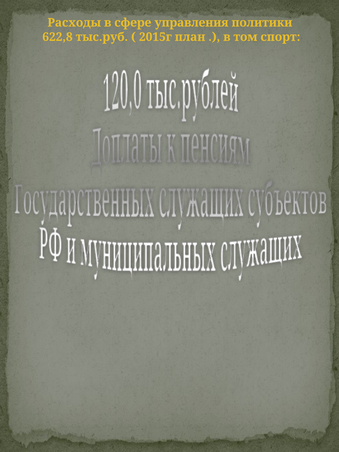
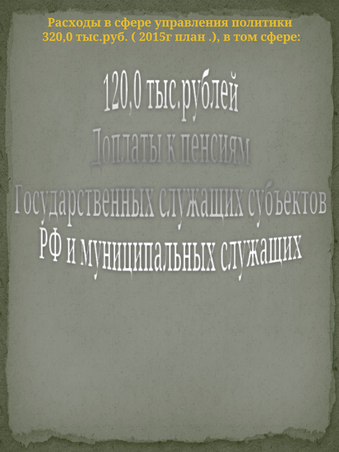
622,8: 622,8 -> 320,0 (57, 37)
том спорт: спорт -> сфере (281, 37)
